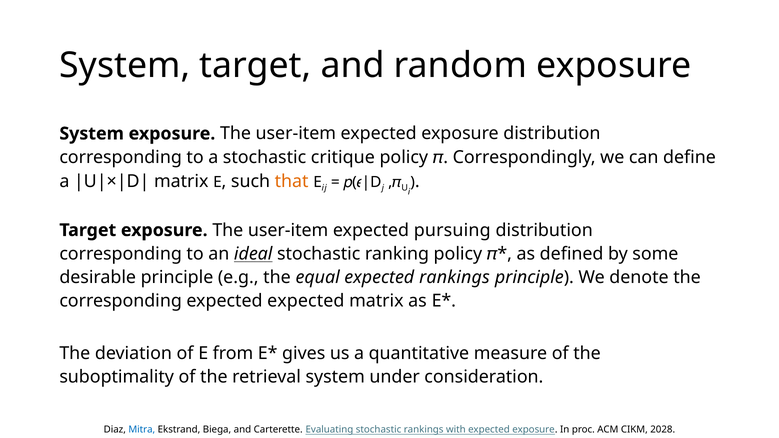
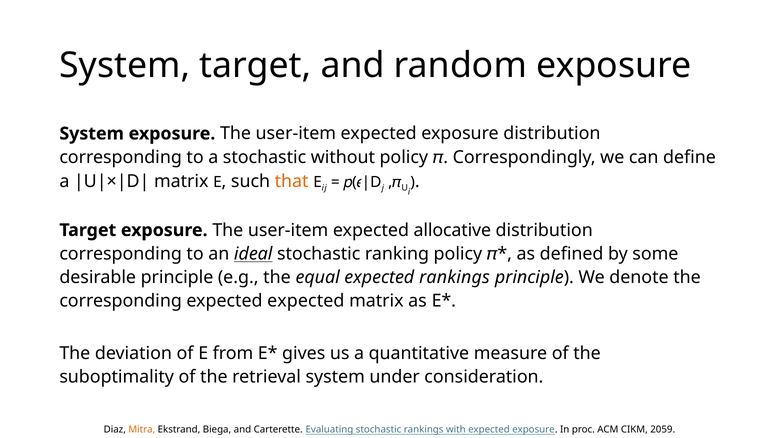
critique: critique -> without (343, 157)
pursuing: pursuing -> allocative (452, 230)
Mitra colour: blue -> orange (142, 430)
2028: 2028 -> 2059 (663, 430)
